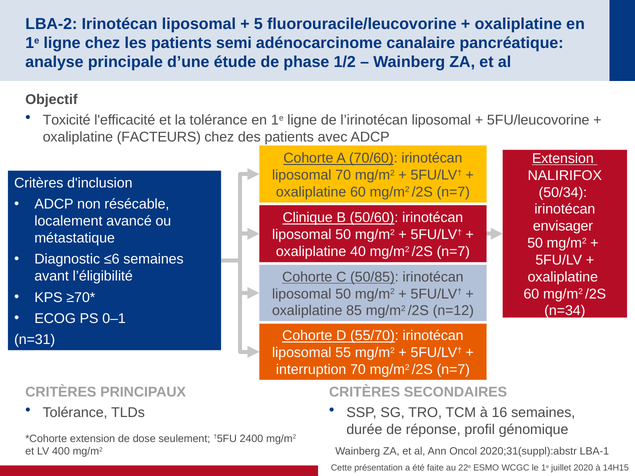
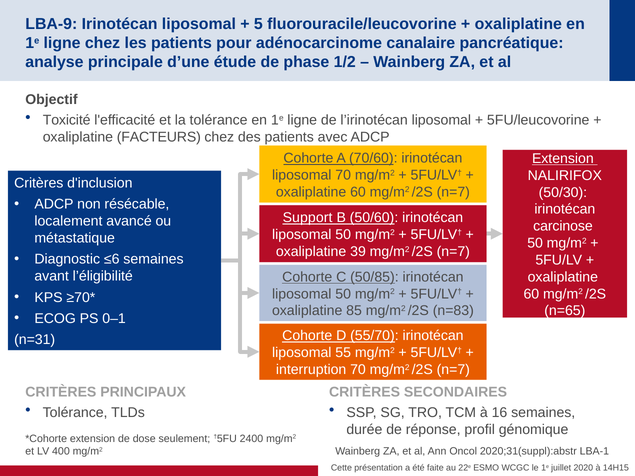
LBA-2: LBA-2 -> LBA-9 (51, 24)
semi: semi -> pour (234, 43)
50/34: 50/34 -> 50/30 (563, 193)
Clinique: Clinique -> Support (308, 218)
envisager: envisager -> carcinose (563, 226)
40: 40 -> 39 (358, 252)
n=12: n=12 -> n=83 (453, 311)
n=34: n=34 -> n=65 (565, 311)
